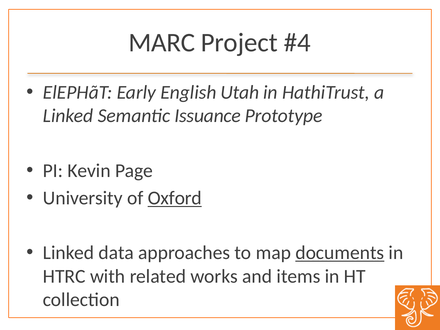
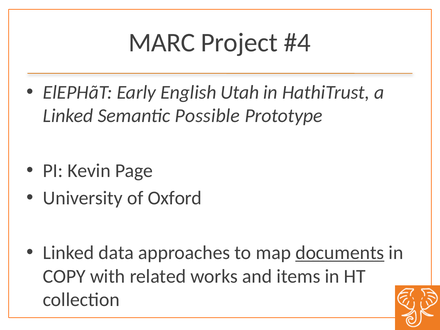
Issuance: Issuance -> Possible (207, 116)
Oxford underline: present -> none (175, 198)
HTRC: HTRC -> COPY (64, 276)
